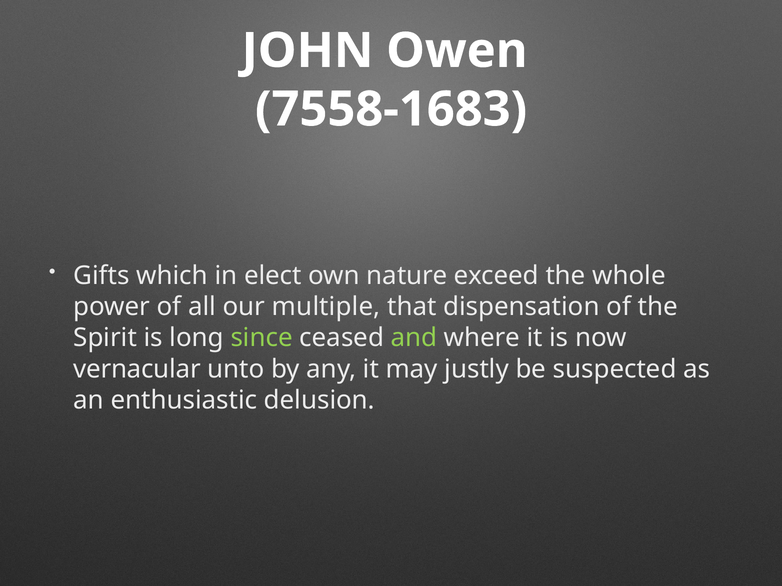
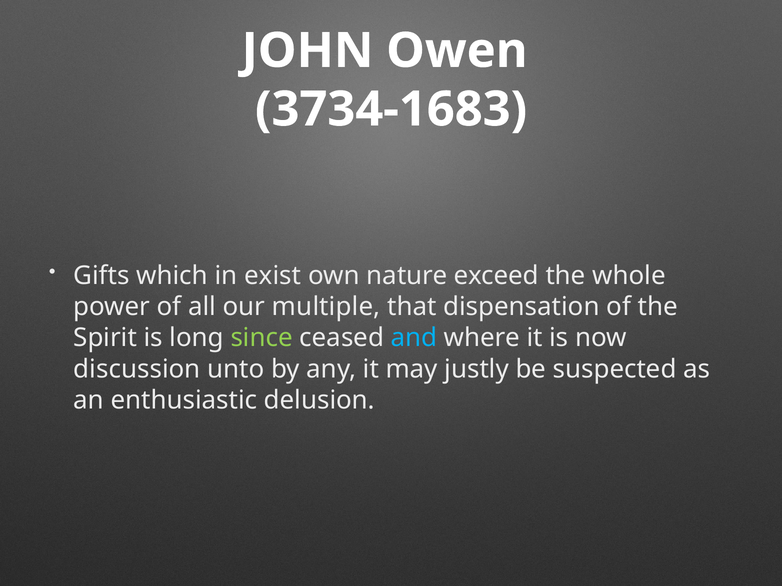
7558-1683: 7558-1683 -> 3734-1683 (391, 109)
elect: elect -> exist (273, 276)
and colour: light green -> light blue (414, 338)
vernacular: vernacular -> discussion (137, 369)
